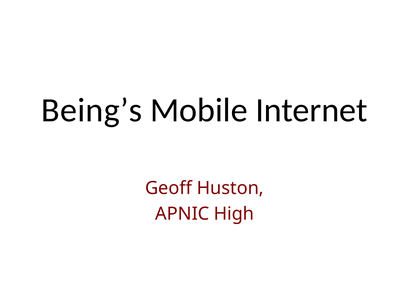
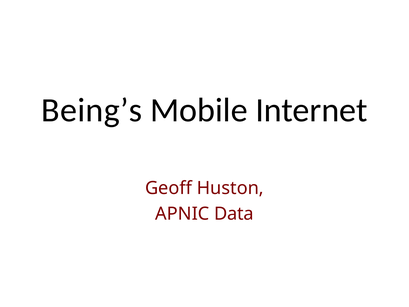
High: High -> Data (234, 214)
